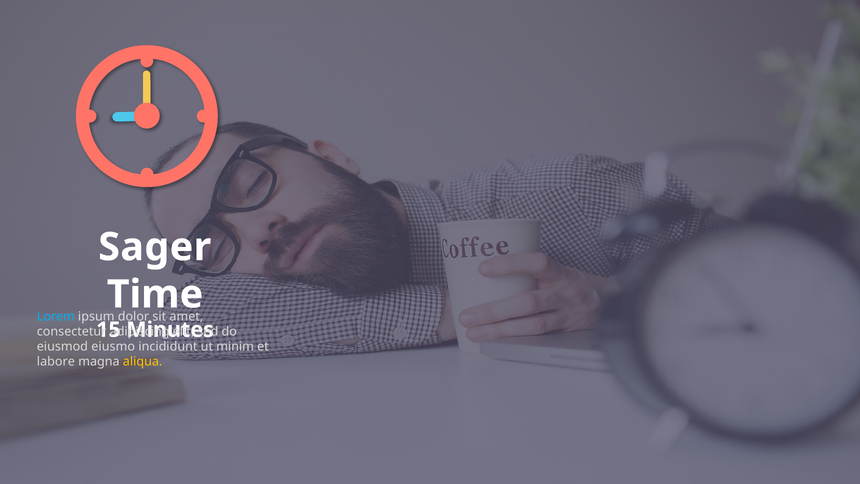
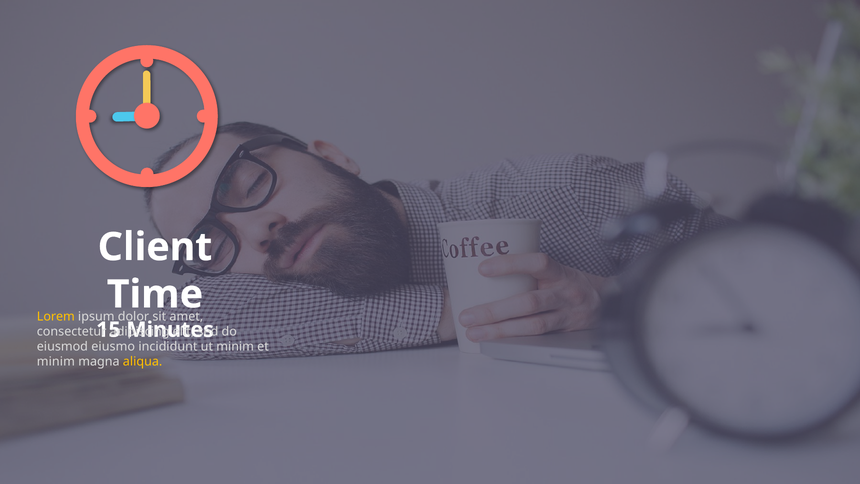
Sager: Sager -> Client (155, 247)
Lorem colour: light blue -> yellow (56, 316)
labore: labore -> minim (56, 361)
